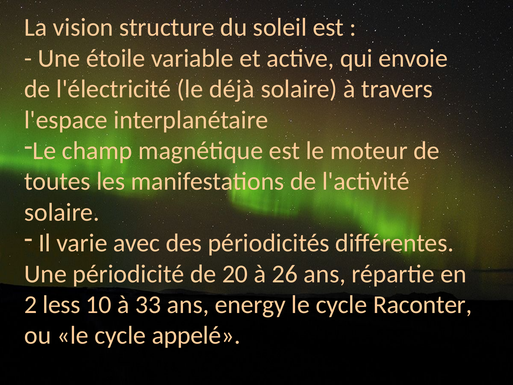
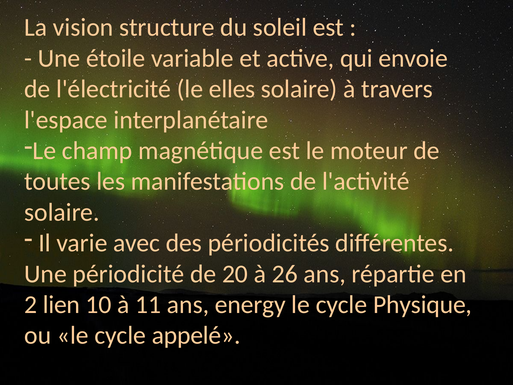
déjà: déjà -> elles (232, 89)
less: less -> lien (61, 304)
33: 33 -> 11 (148, 304)
Raconter: Raconter -> Physique (423, 304)
